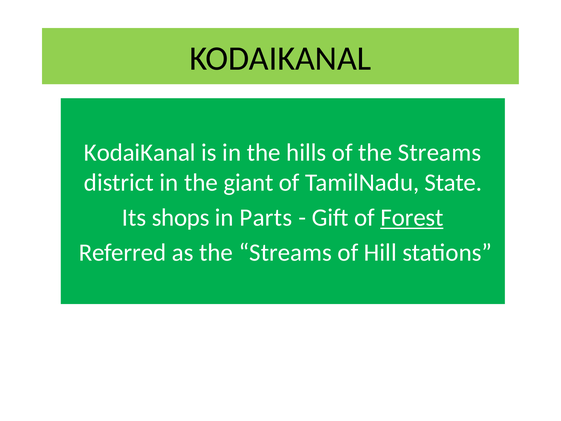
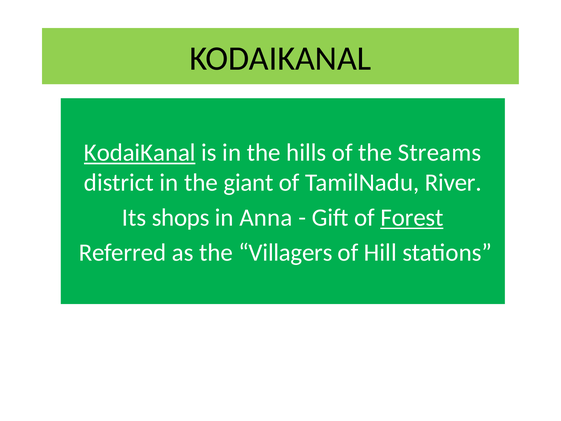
KodaiKanal underline: none -> present (140, 153)
State: State -> River (453, 183)
Parts: Parts -> Anna (266, 218)
as the Streams: Streams -> Villagers (285, 252)
